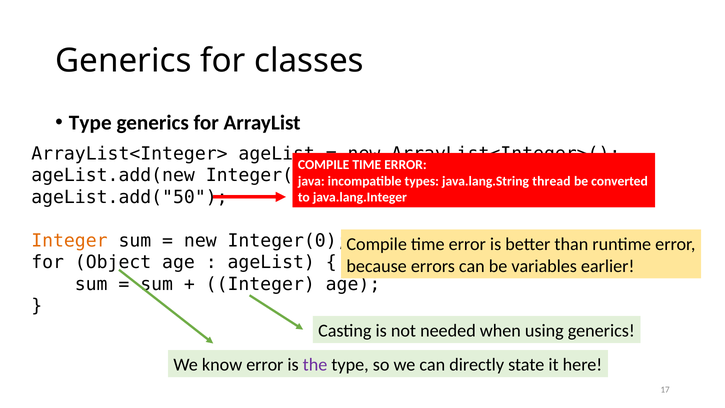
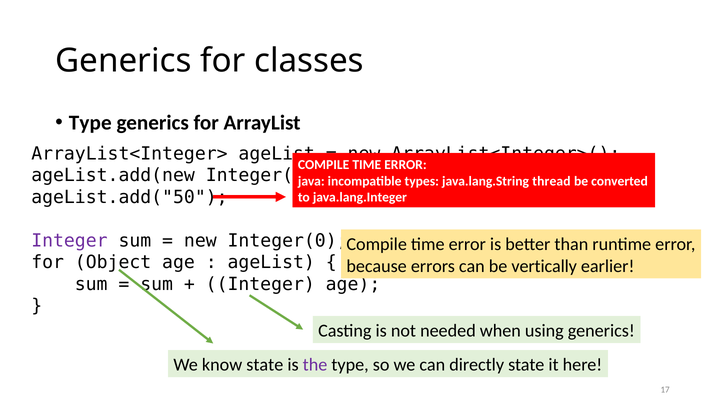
Integer colour: orange -> purple (69, 241)
variables: variables -> vertically (544, 266)
know error: error -> state (265, 365)
